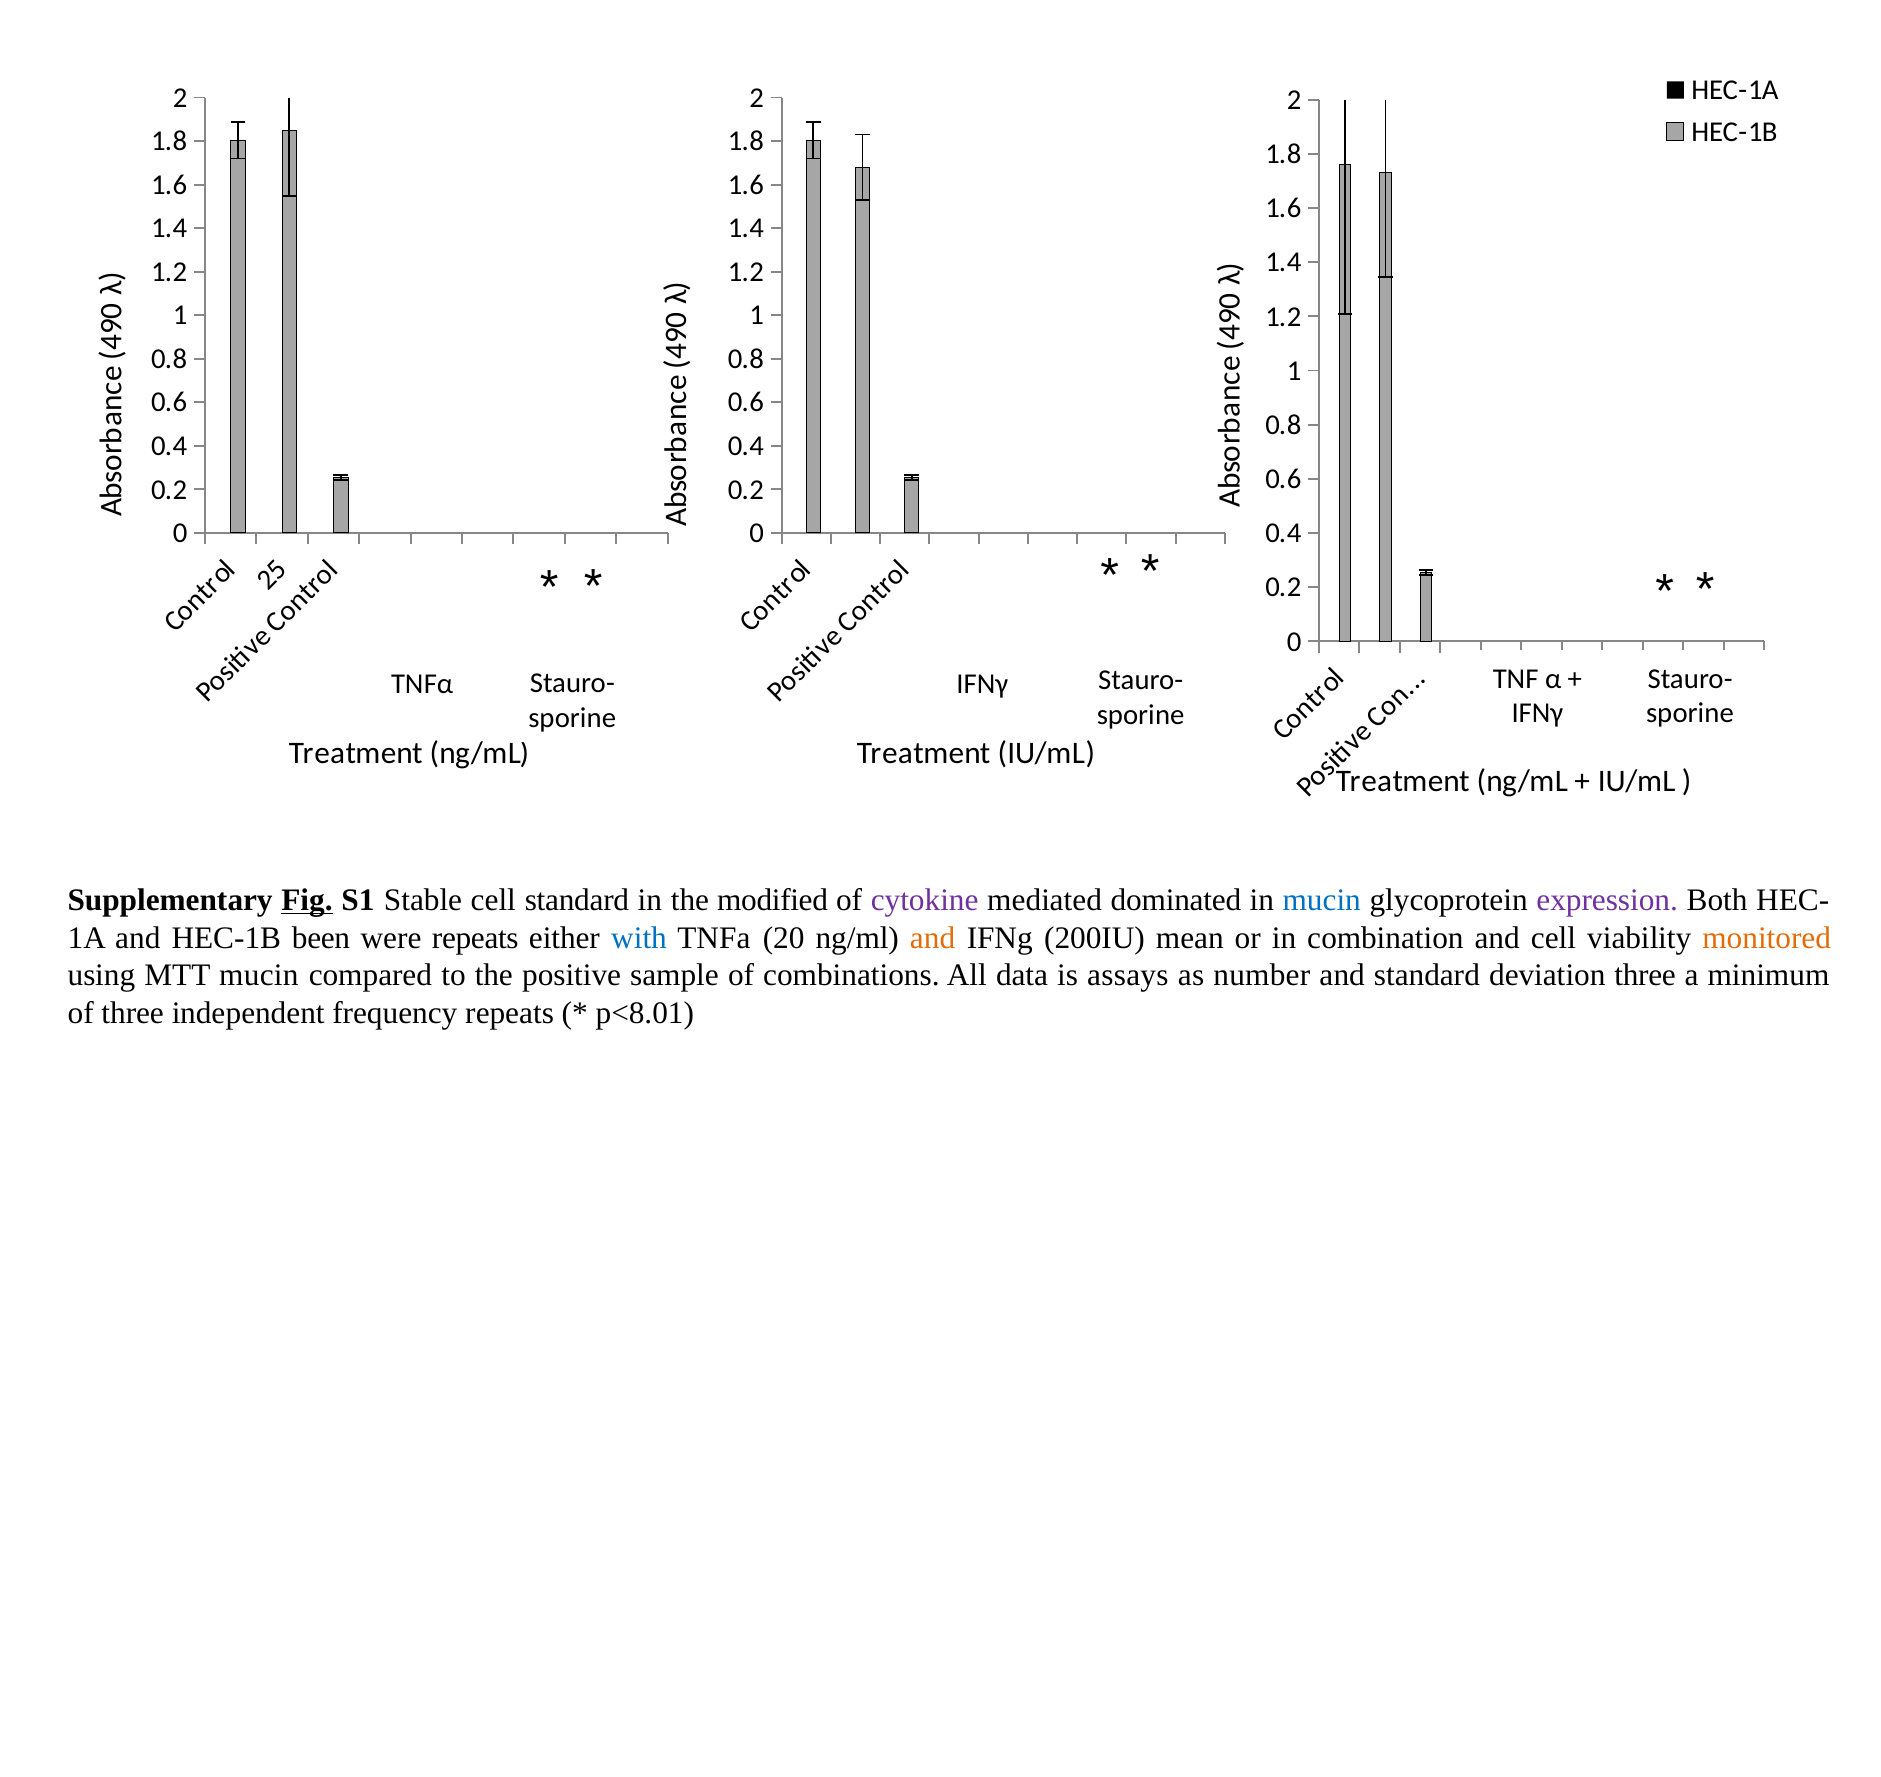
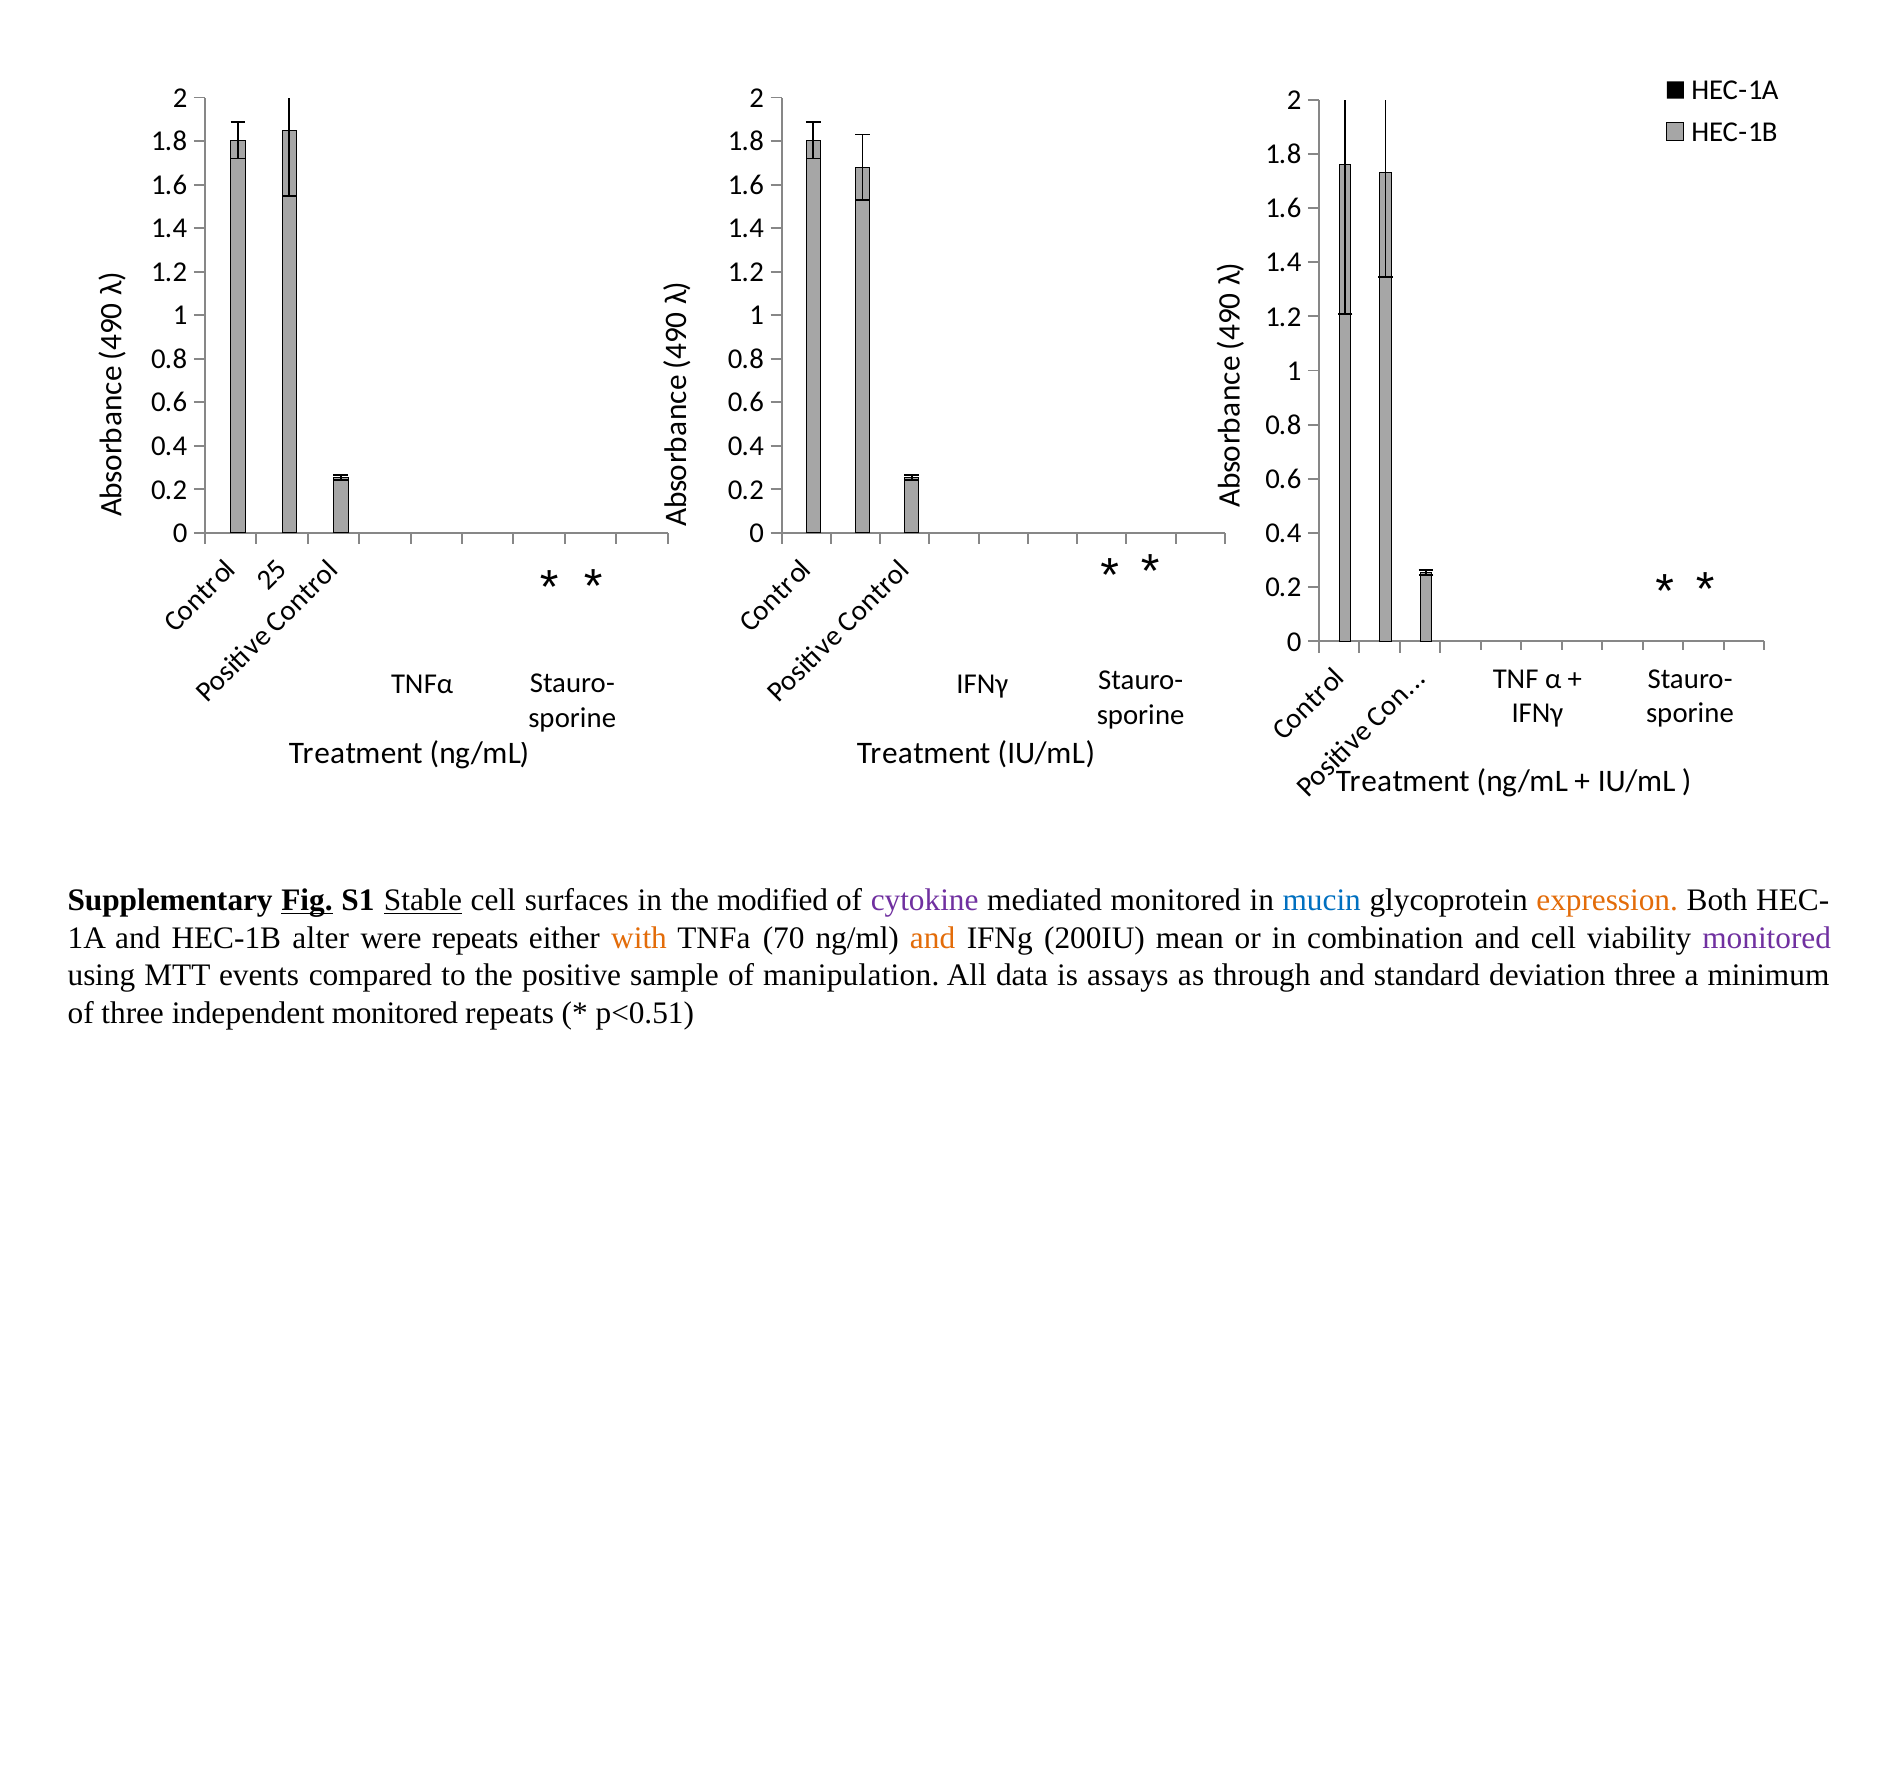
Stable underline: none -> present (423, 900)
cell standard: standard -> surfaces (577, 900)
mediated dominated: dominated -> monitored (1176, 900)
expression colour: purple -> orange (1607, 900)
been: been -> alter (321, 938)
with colour: blue -> orange (639, 938)
20: 20 -> 70 (784, 938)
monitored colour: orange -> purple (1767, 938)
MTT mucin: mucin -> events (259, 976)
combinations: combinations -> manipulation (851, 976)
number: number -> through (1262, 976)
independent frequency: frequency -> monitored (395, 1013)
p<8.01: p<8.01 -> p<0.51 (645, 1013)
